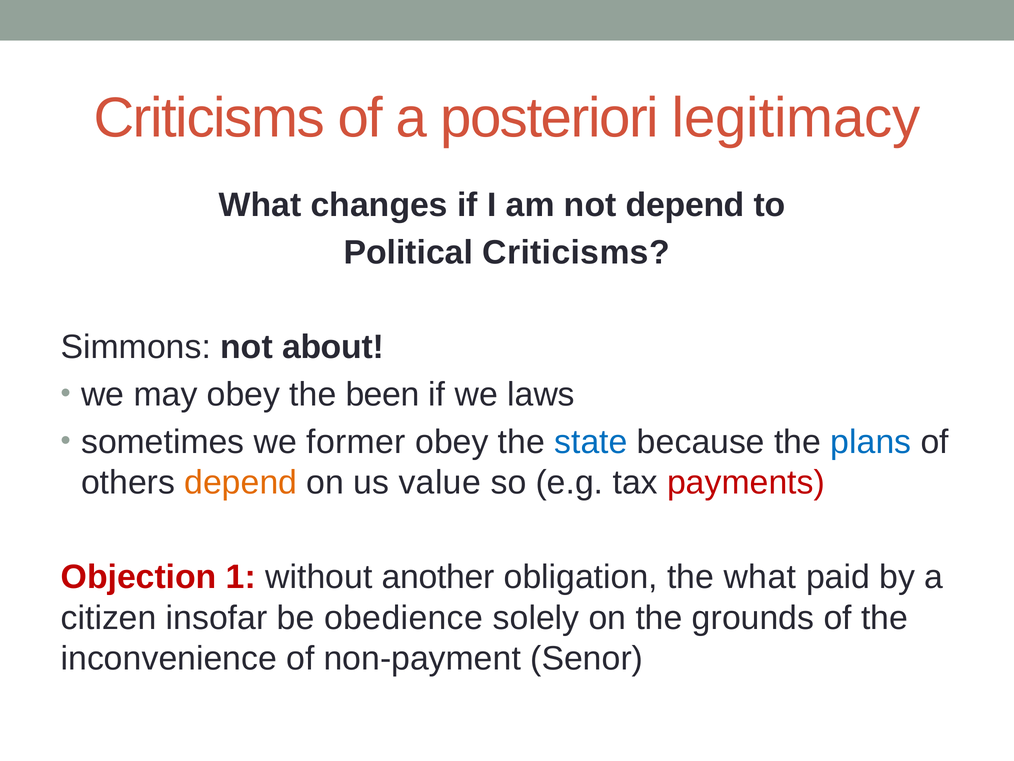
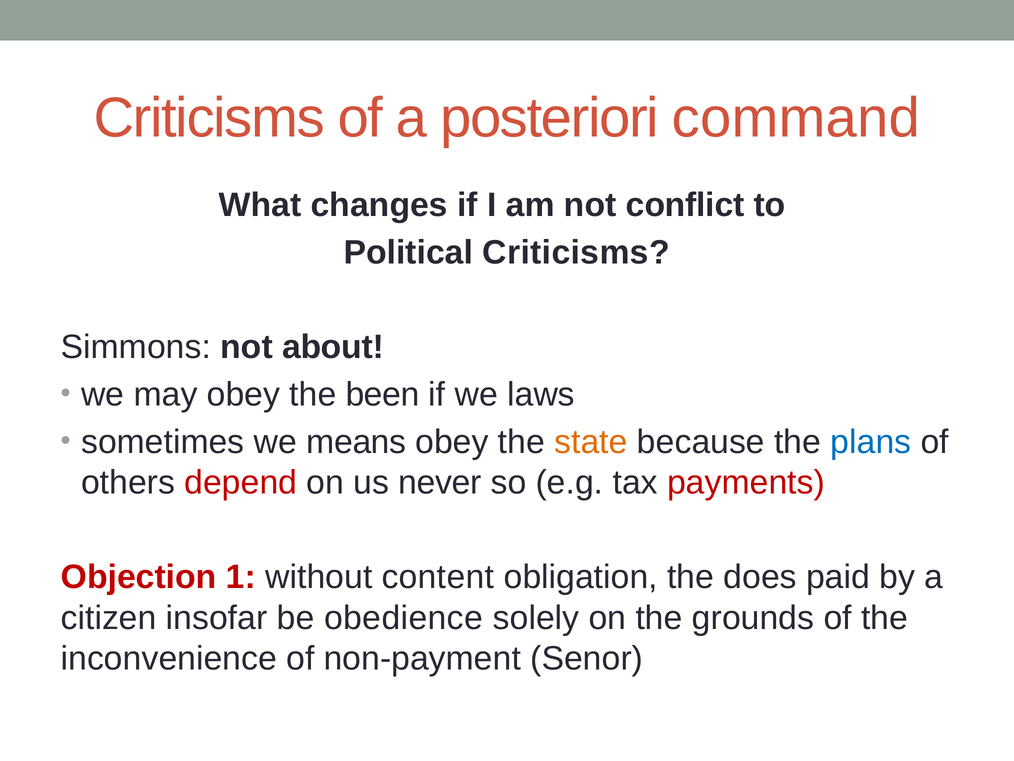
legitimacy: legitimacy -> command (796, 118)
not depend: depend -> conflict (685, 205)
former: former -> means (356, 442)
state colour: blue -> orange (591, 442)
depend colour: orange -> red (241, 482)
value: value -> never (440, 482)
another: another -> content (438, 577)
the what: what -> does (760, 577)
